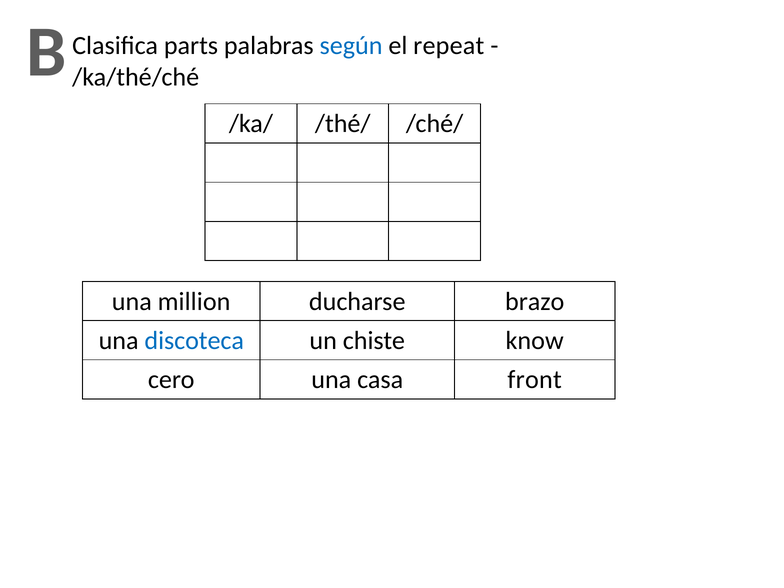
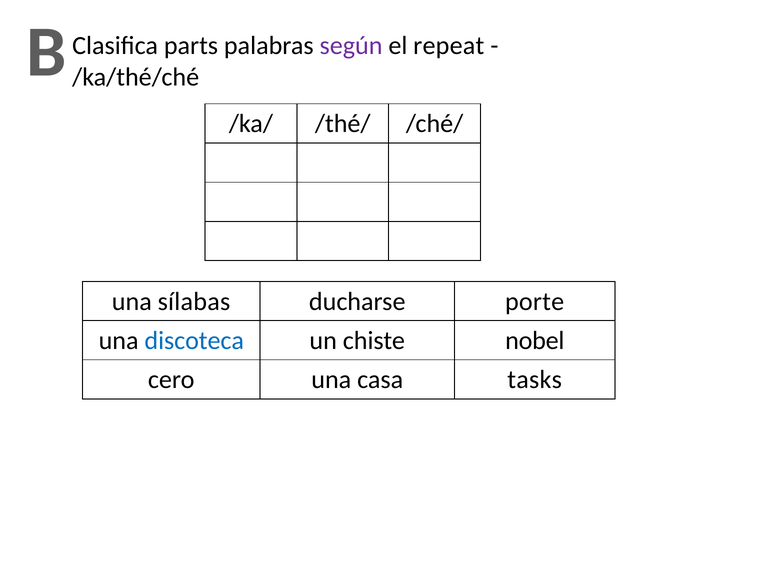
según colour: blue -> purple (351, 46)
million: million -> sílabas (194, 301)
brazo: brazo -> porte (535, 301)
know: know -> nobel (535, 341)
front: front -> tasks (535, 380)
